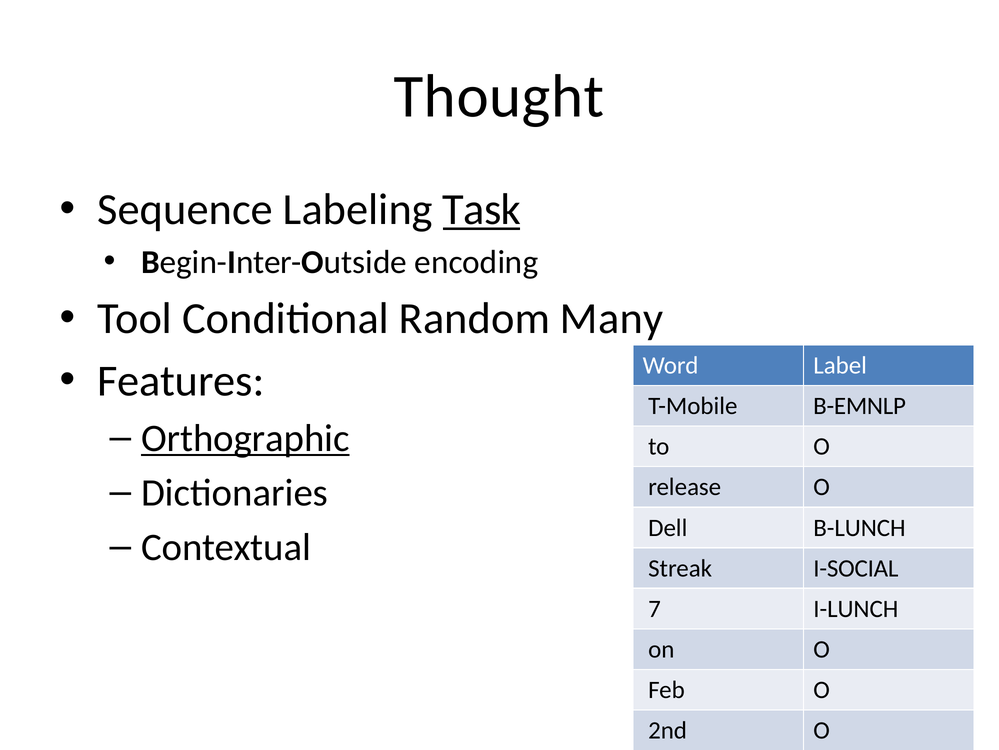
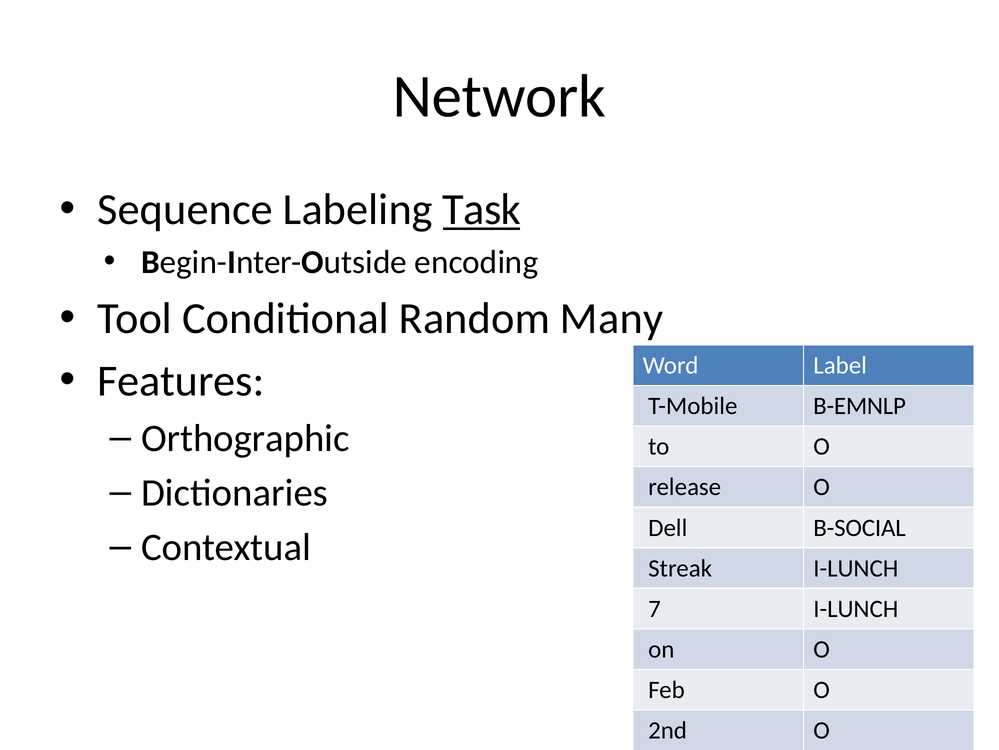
Thought: Thought -> Network (499, 97)
Orthographic underline: present -> none (245, 438)
B-LUNCH: B-LUNCH -> B-SOCIAL (860, 527)
Streak I-SOCIAL: I-SOCIAL -> I-LUNCH (856, 568)
